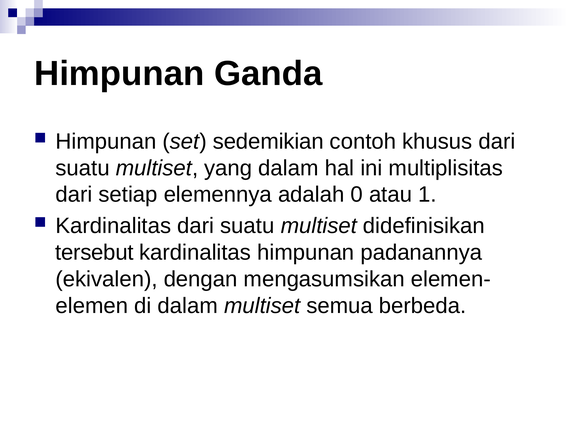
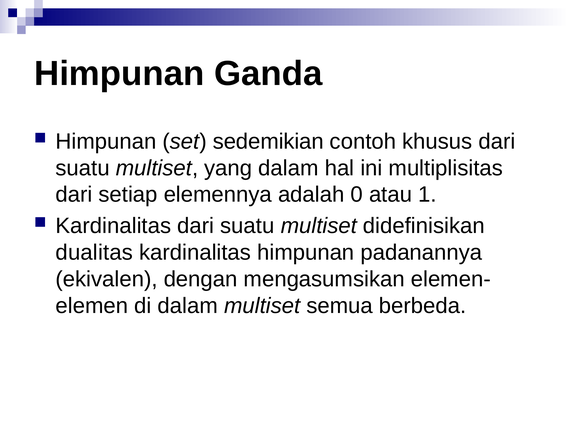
tersebut: tersebut -> dualitas (94, 252)
